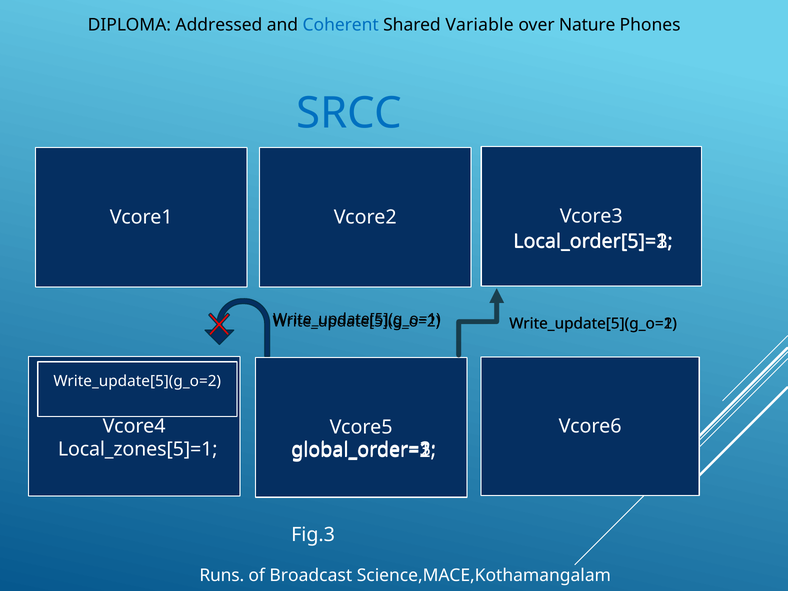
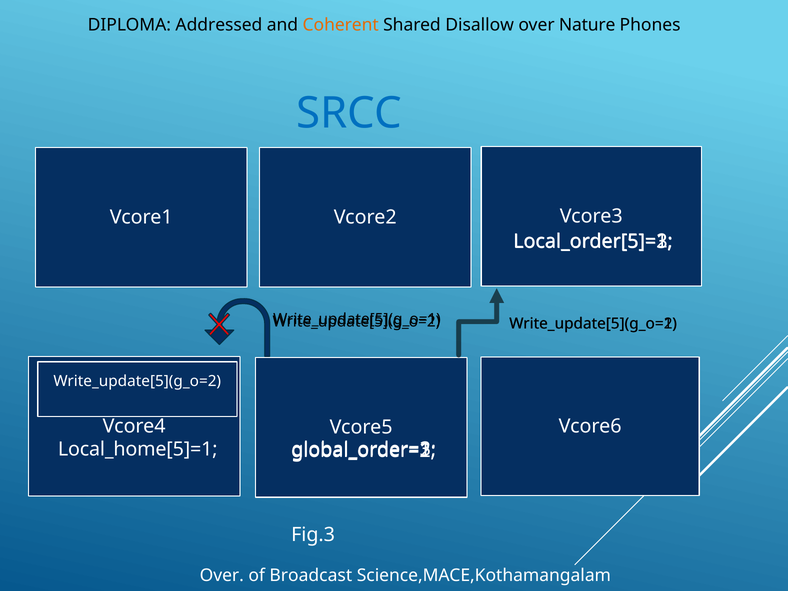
Coherent colour: blue -> orange (341, 25)
Variable: Variable -> Disallow (480, 25)
Local_zones[5]=1: Local_zones[5]=1 -> Local_home[5]=1 (138, 449)
Runs: Runs -> Over (222, 575)
